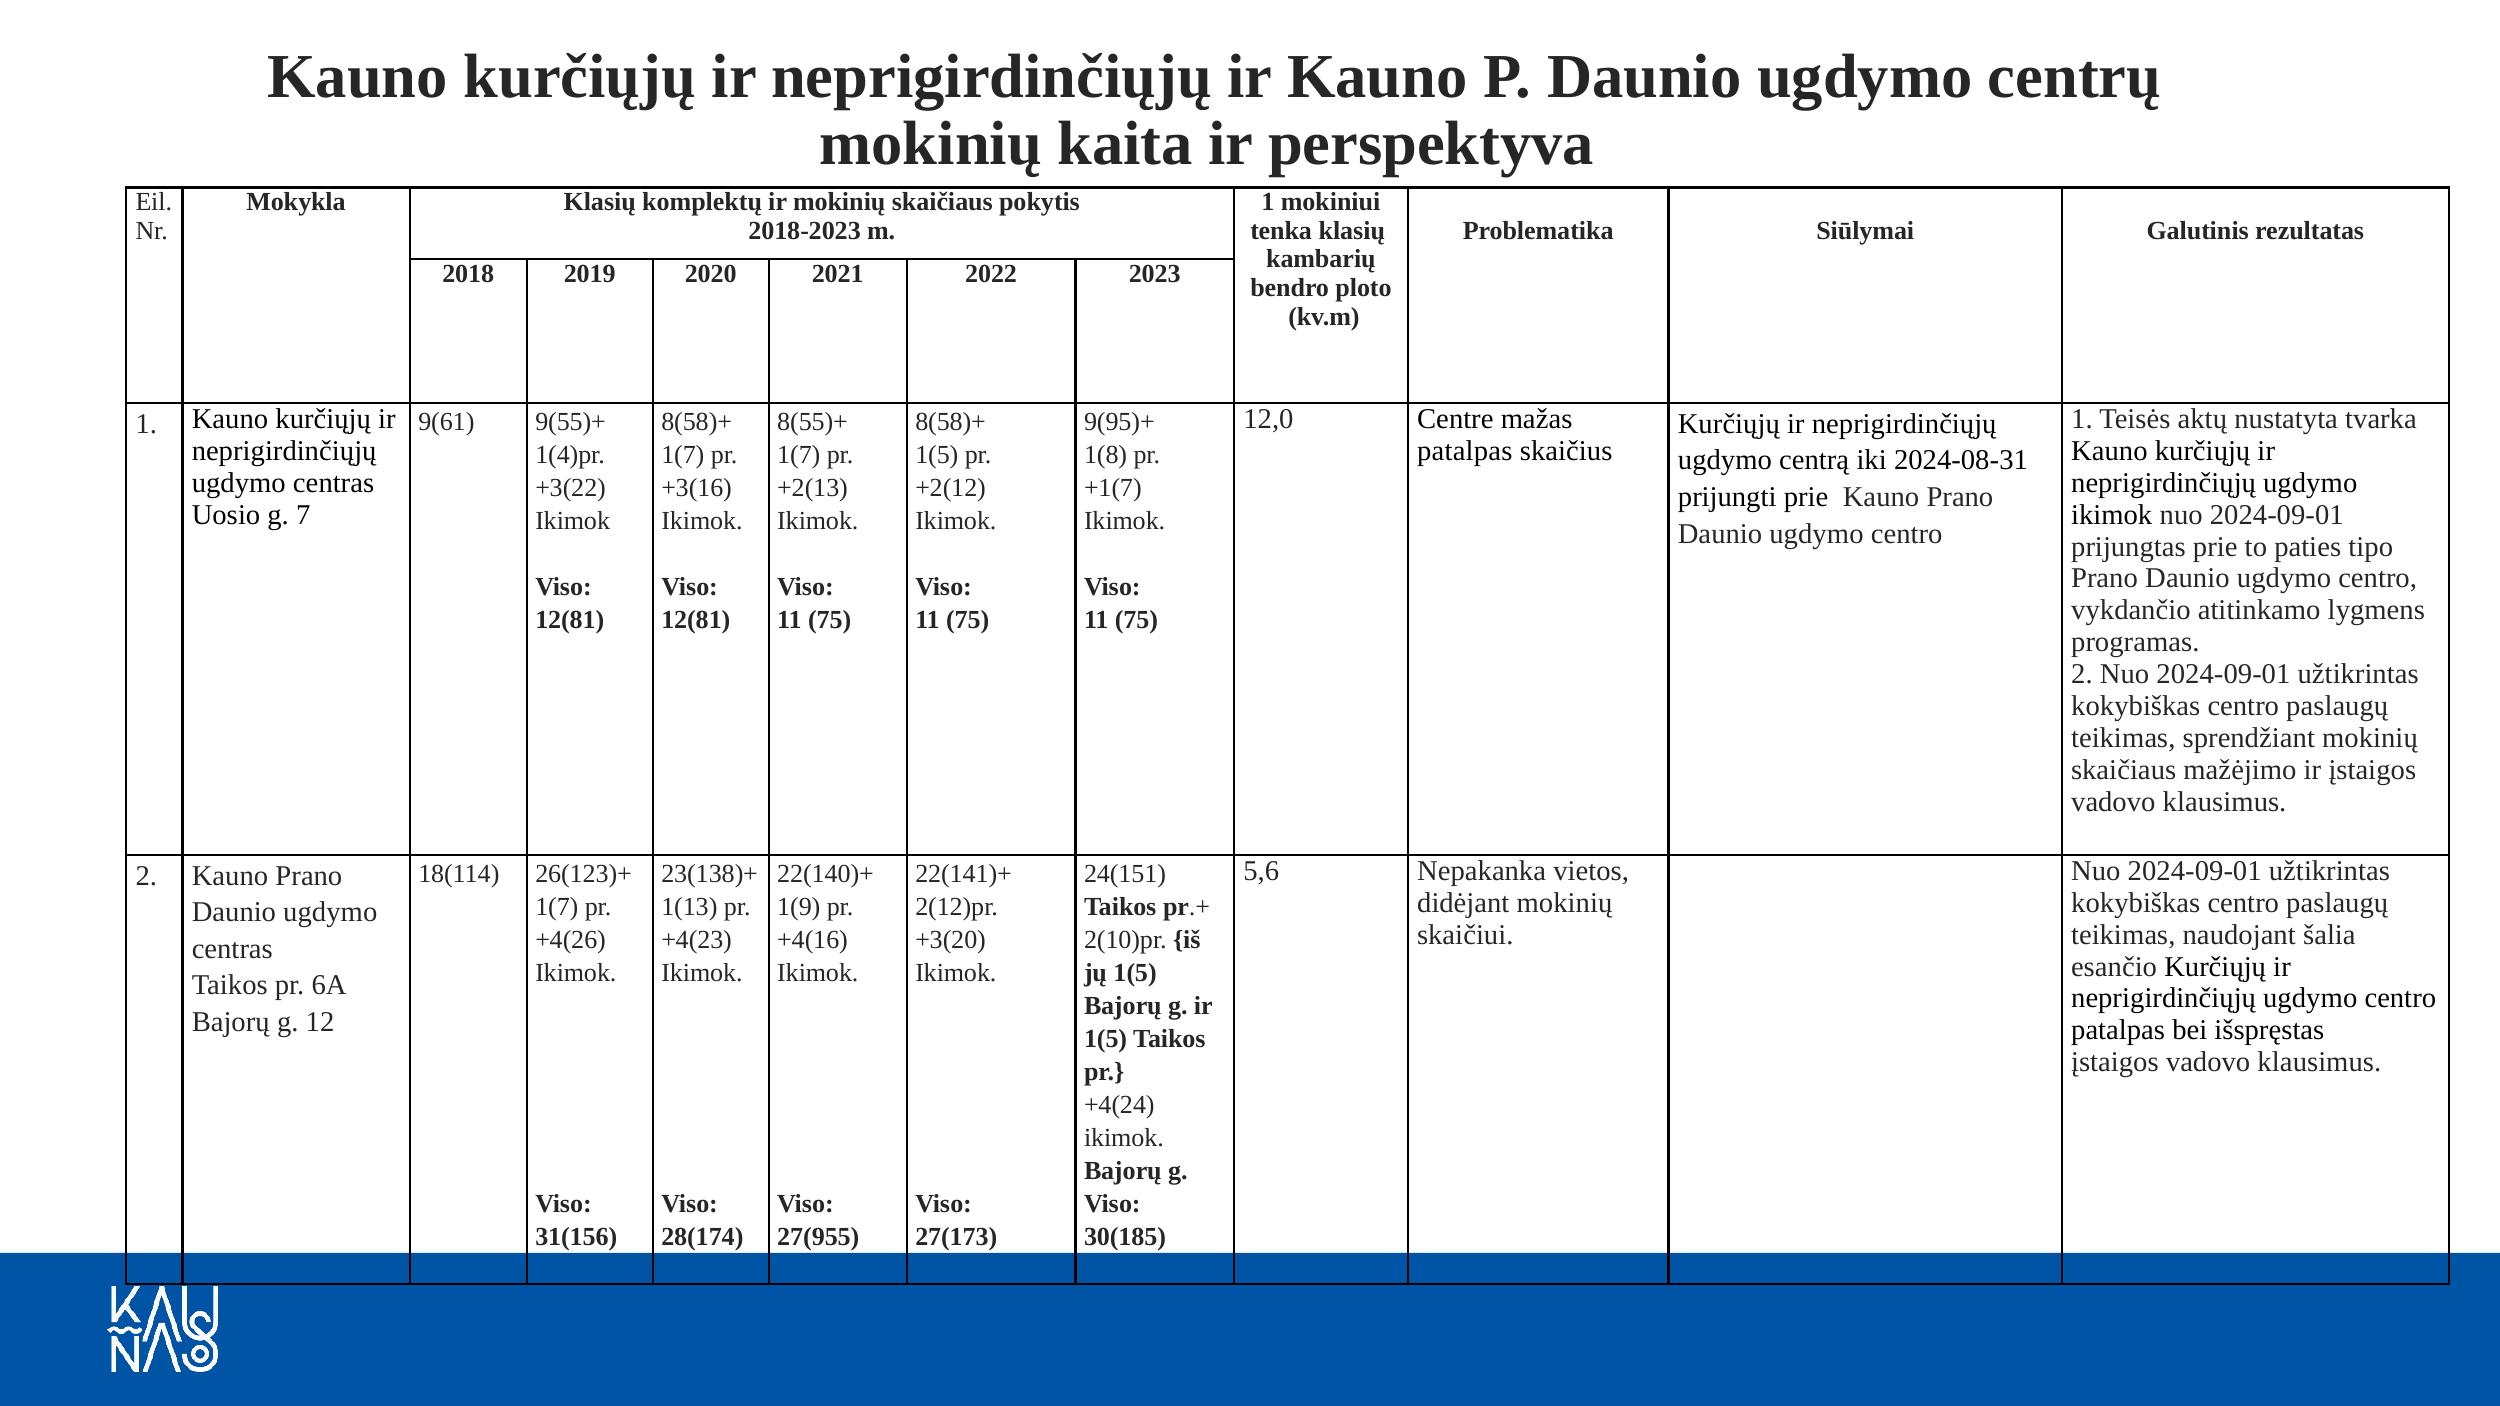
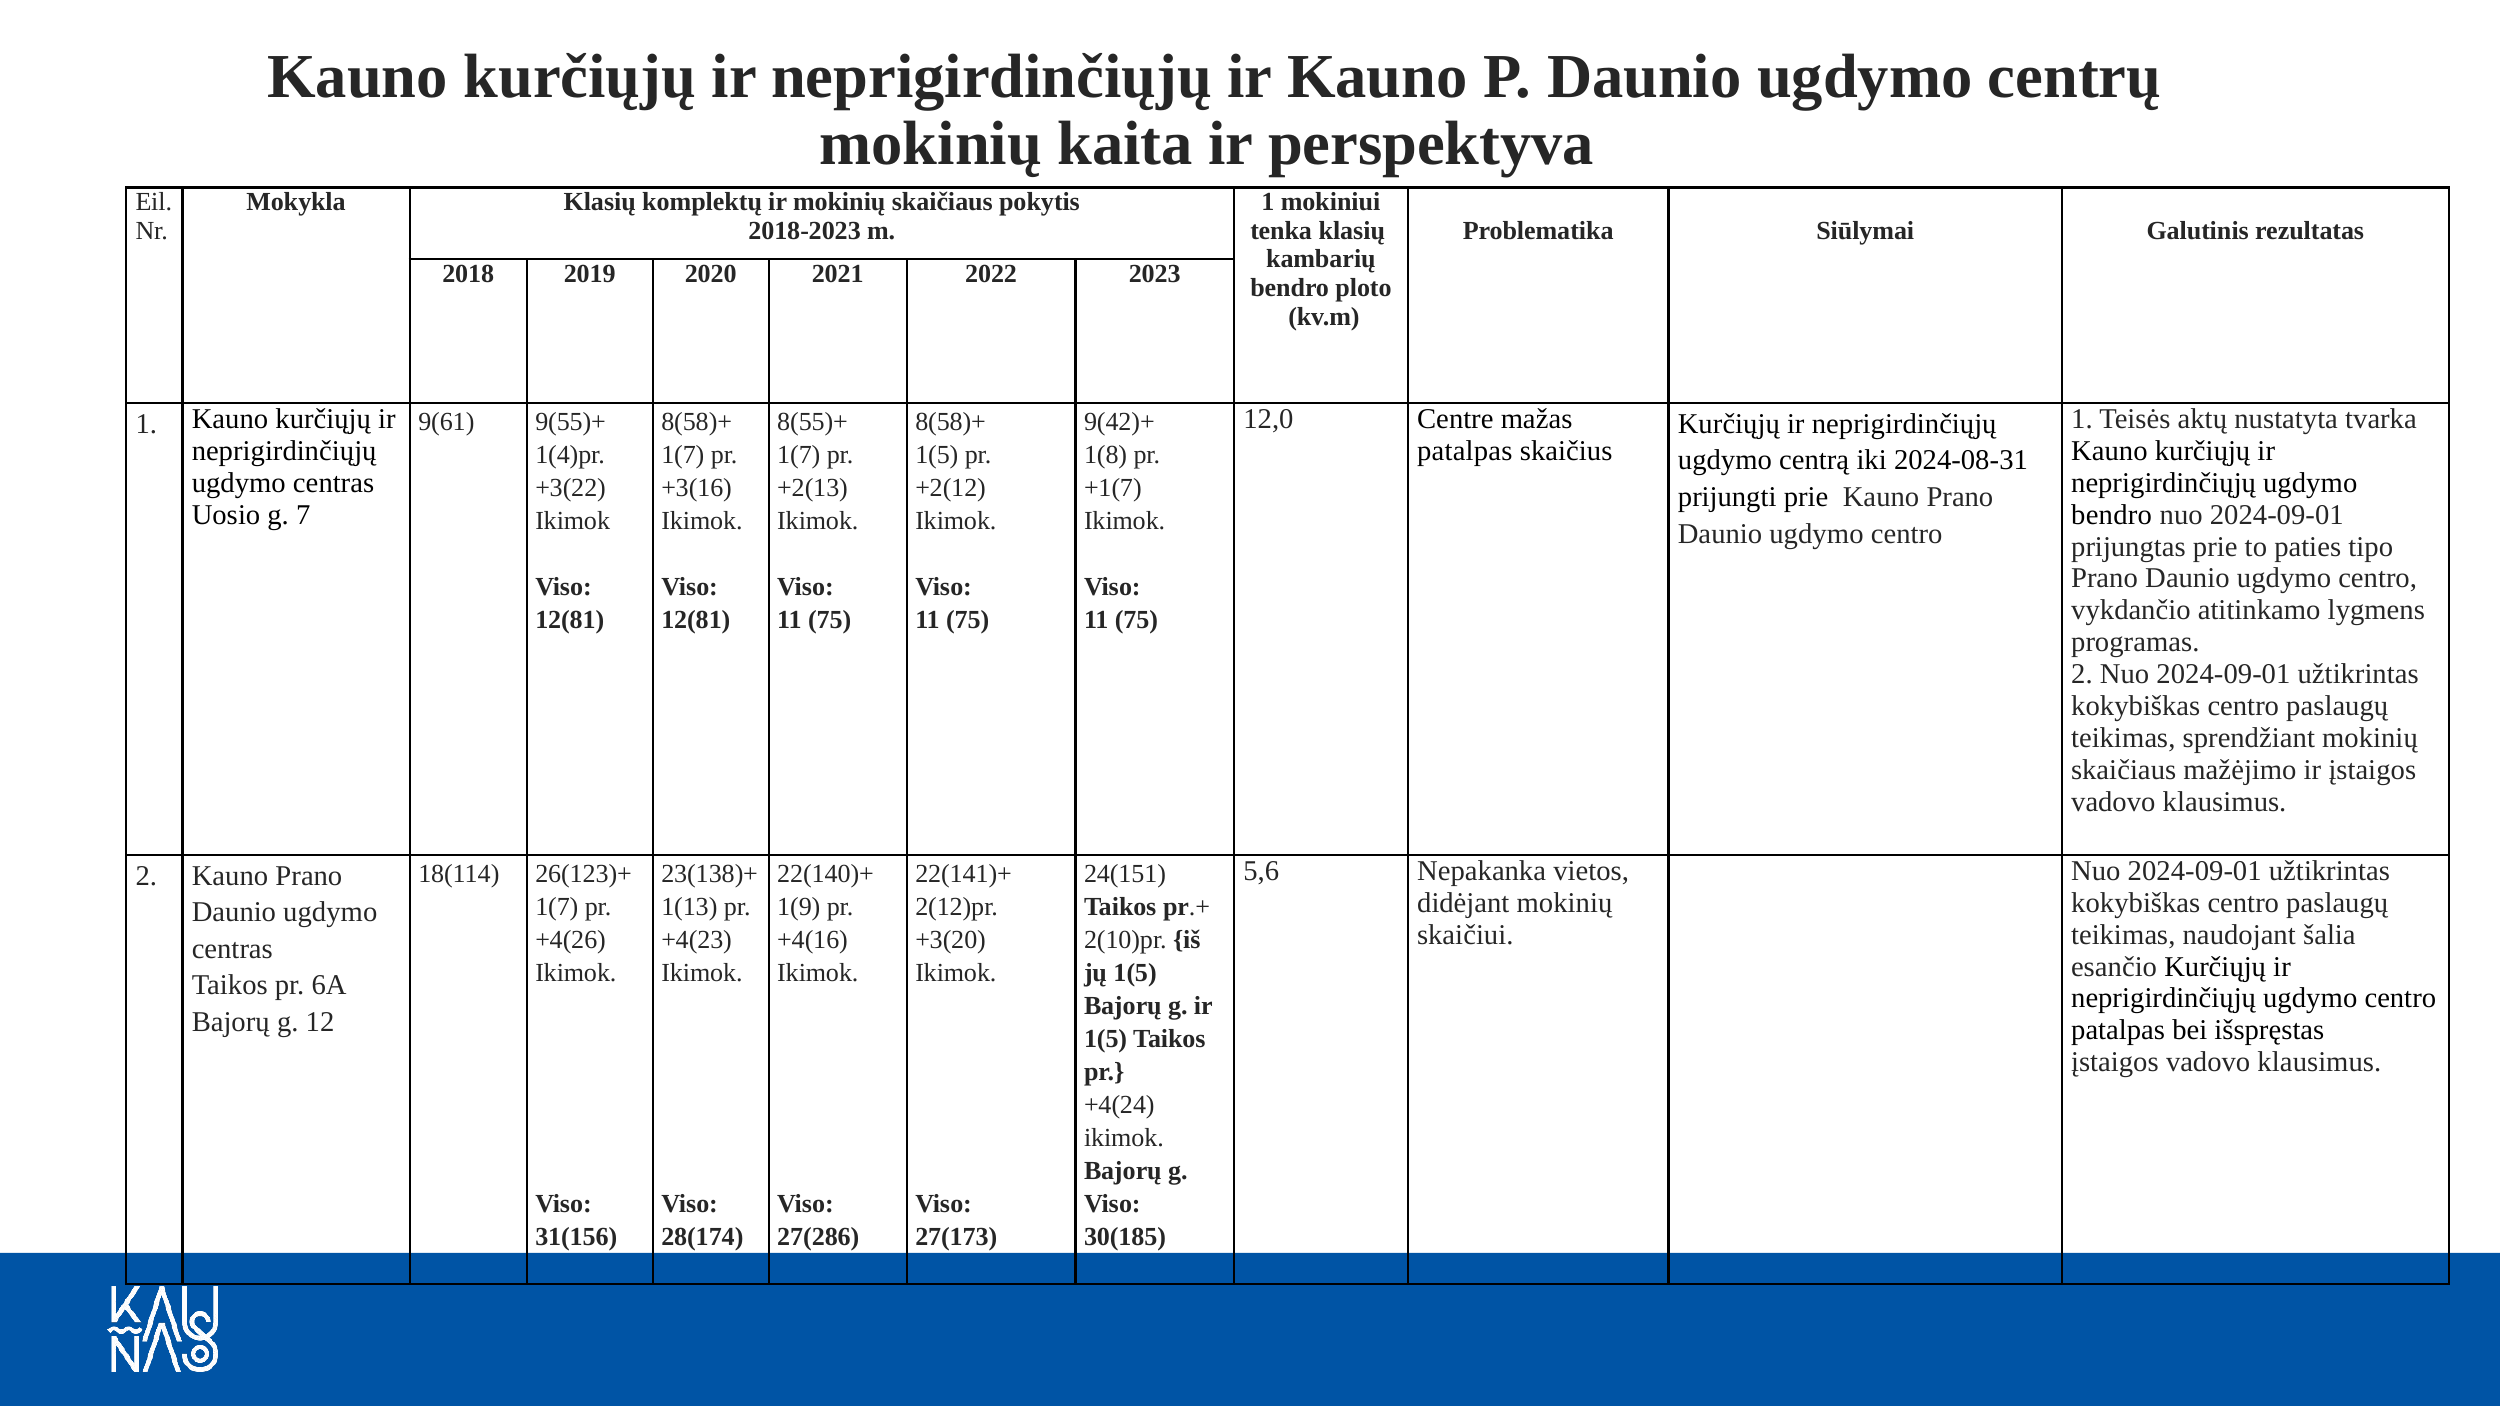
9(95)+: 9(95)+ -> 9(42)+ (1119, 422)
ikimok: ikimok -> bendro (2112, 515)
27(955: 27(955 -> 27(286 (818, 1237)
